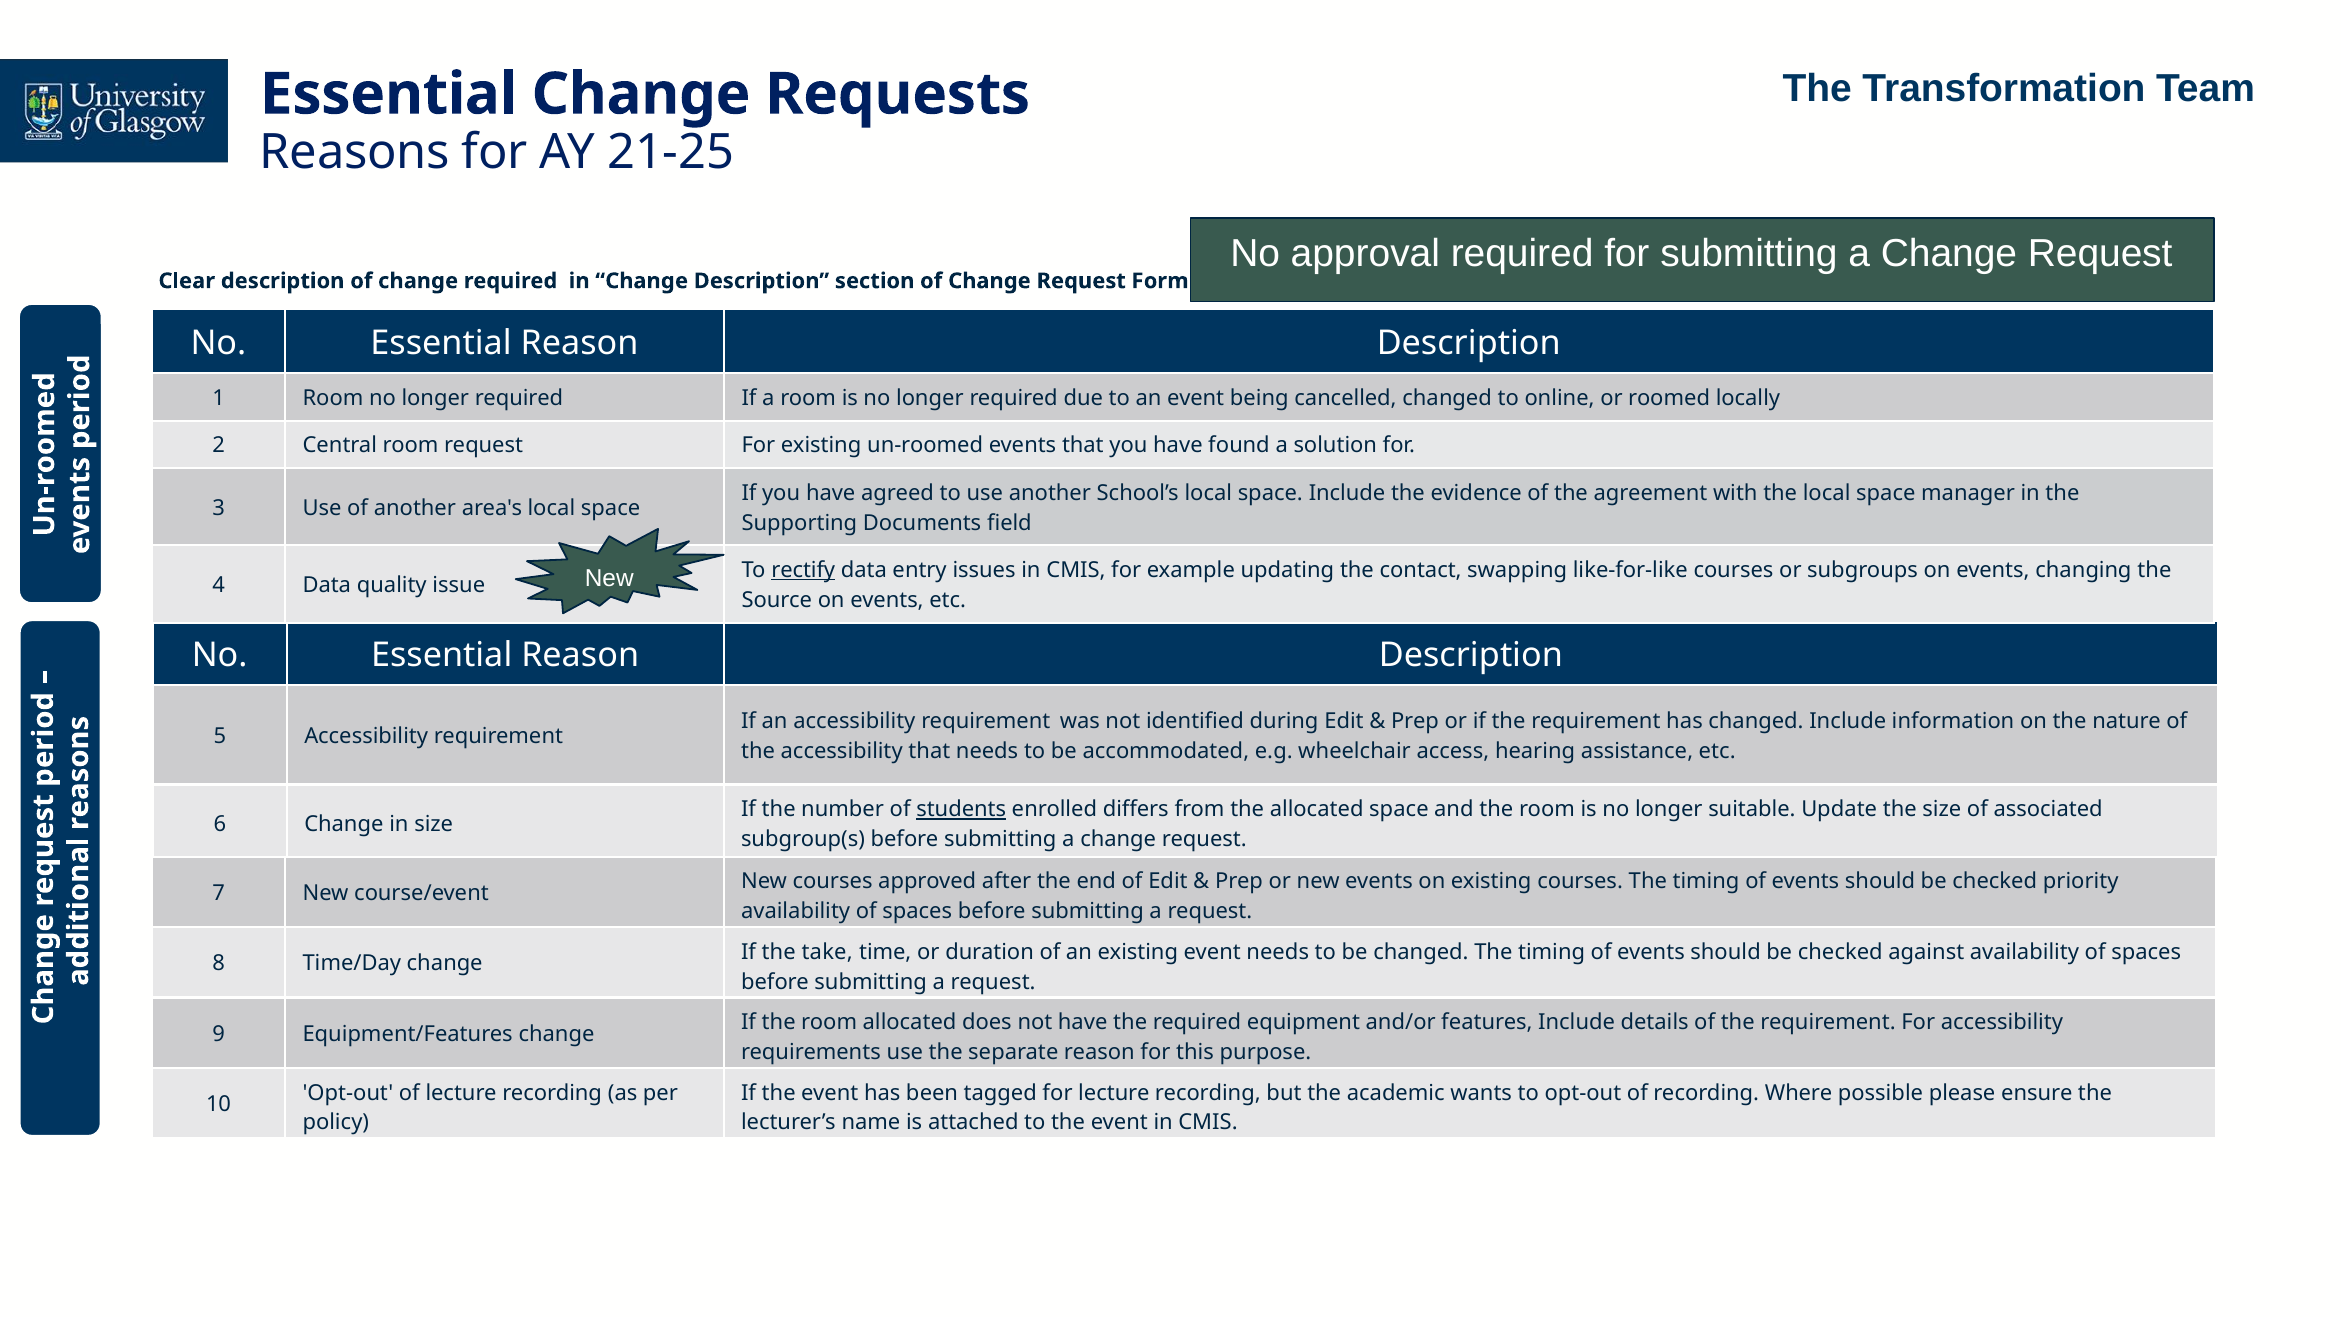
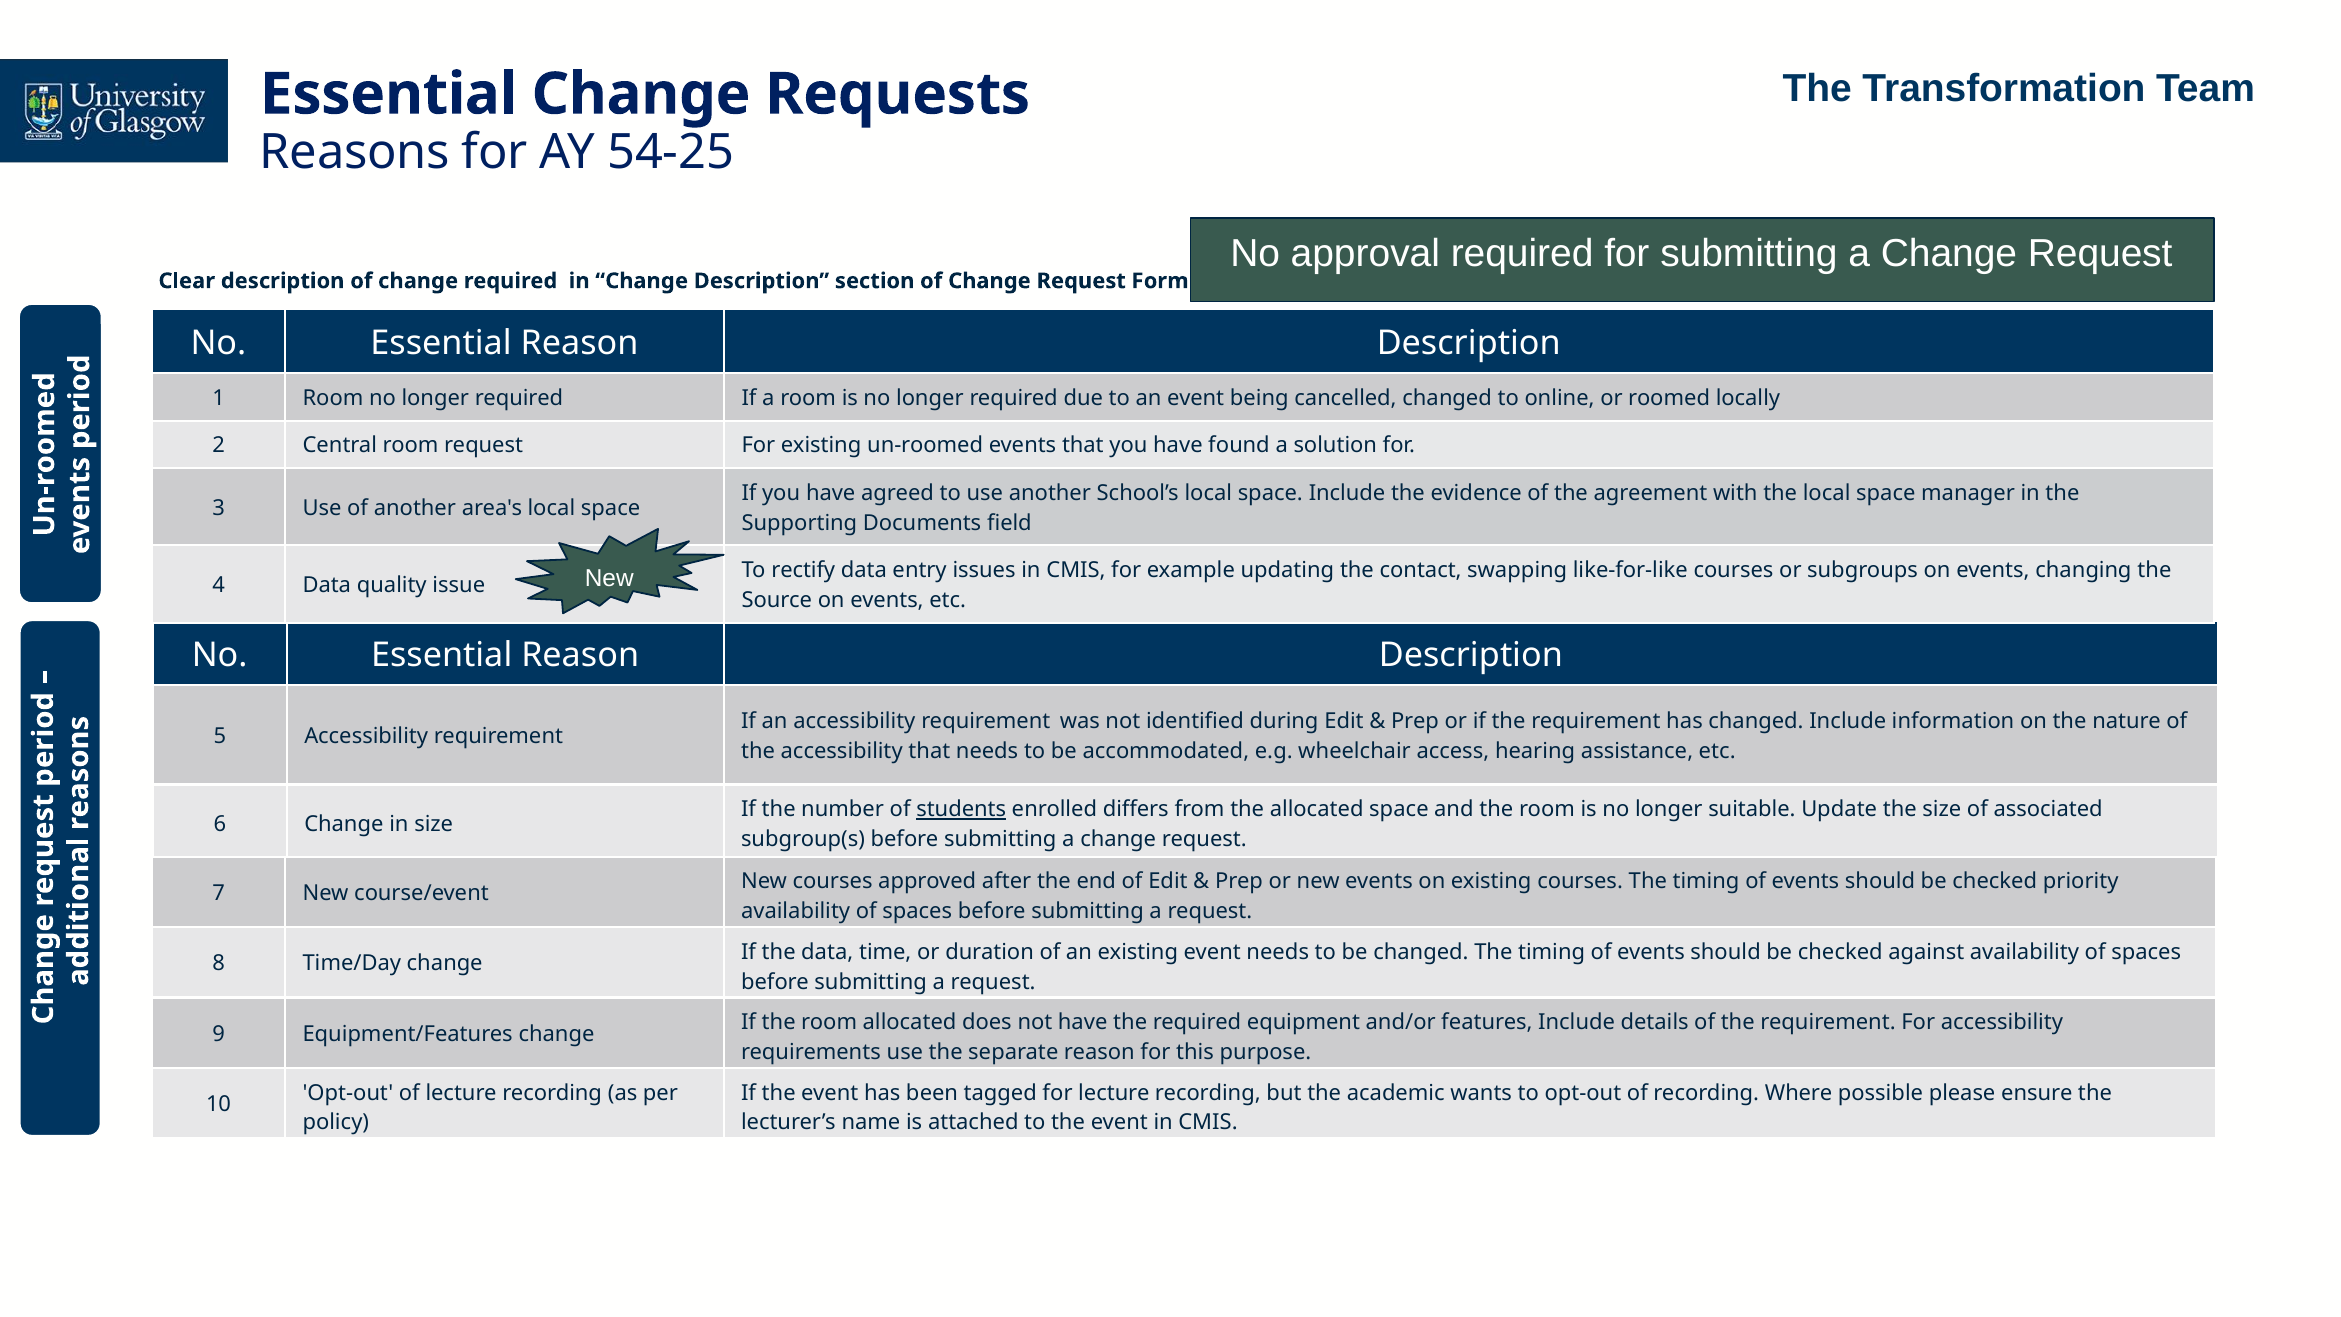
21-25: 21-25 -> 54-25 (671, 152)
rectify underline: present -> none (803, 570)
the take: take -> data (827, 952)
